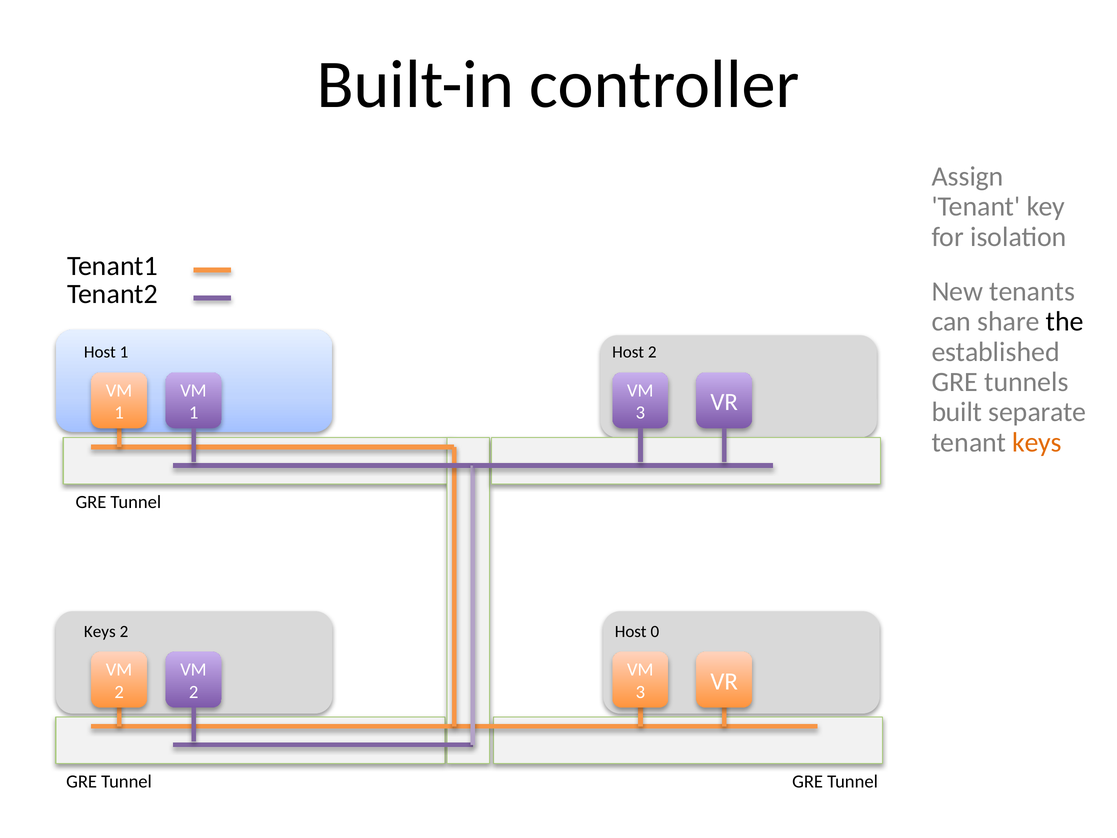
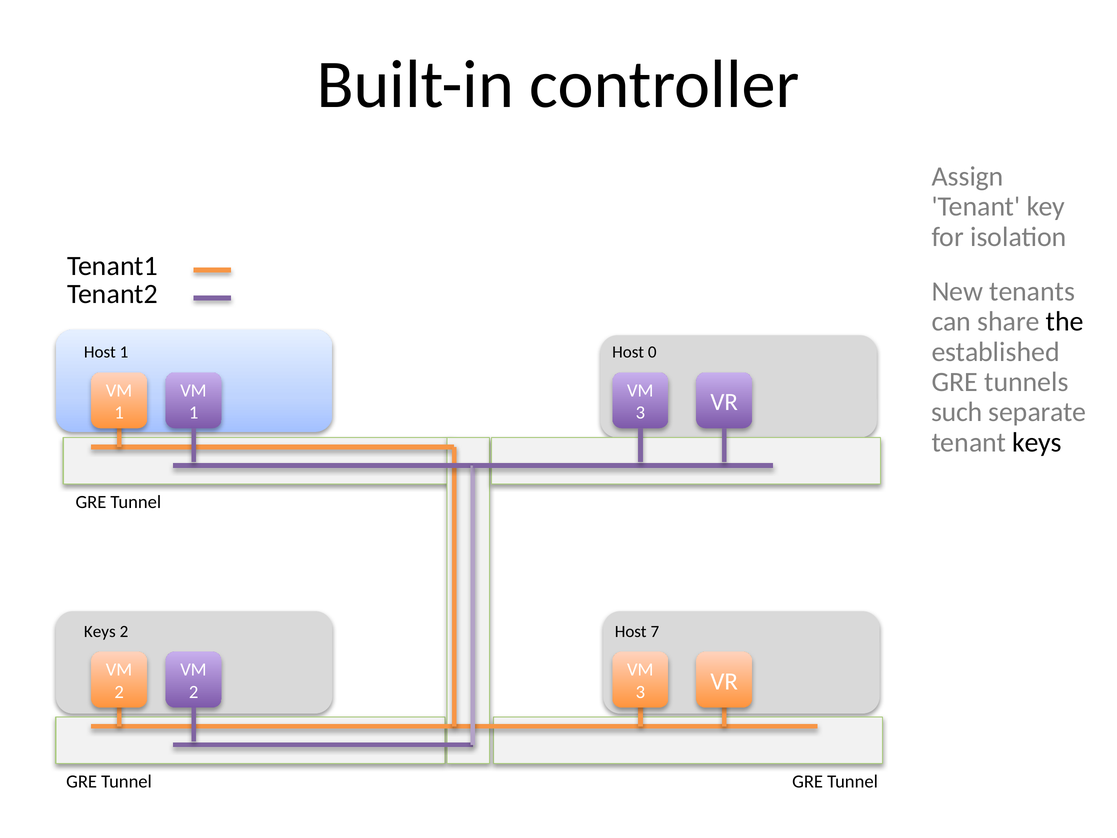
Host 2: 2 -> 0 (652, 352)
built: built -> such (957, 412)
keys colour: orange -> black (1037, 442)
0: 0 -> 7 (655, 631)
